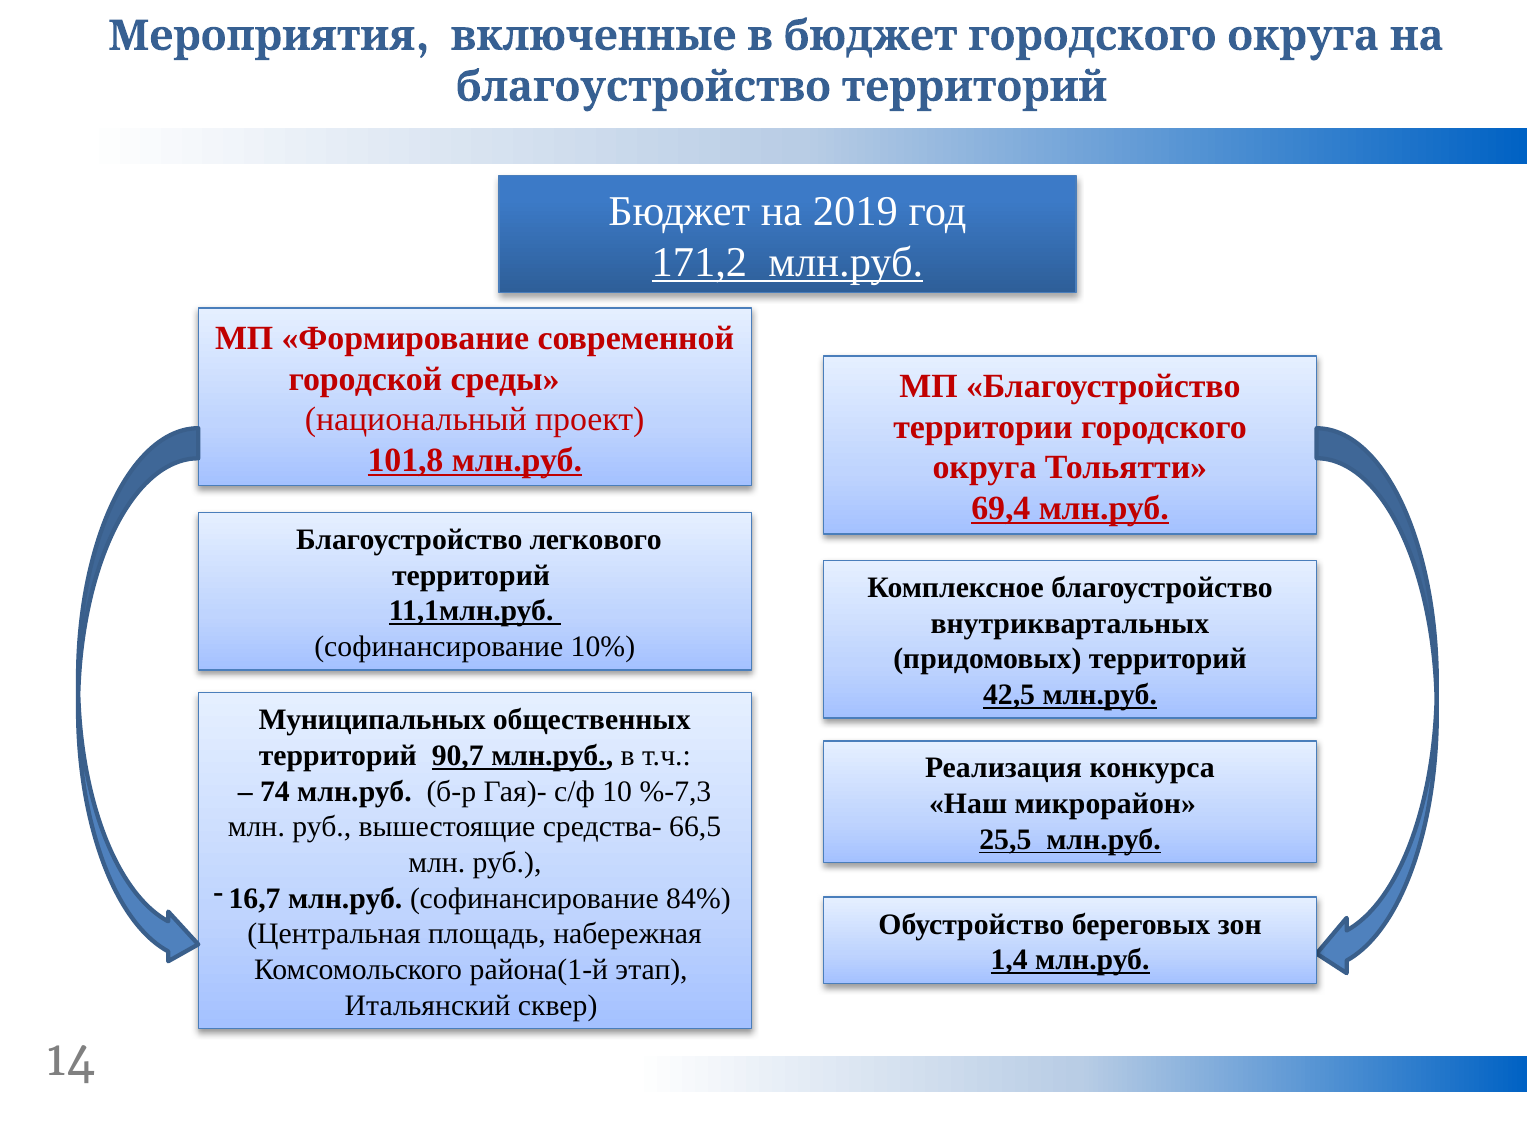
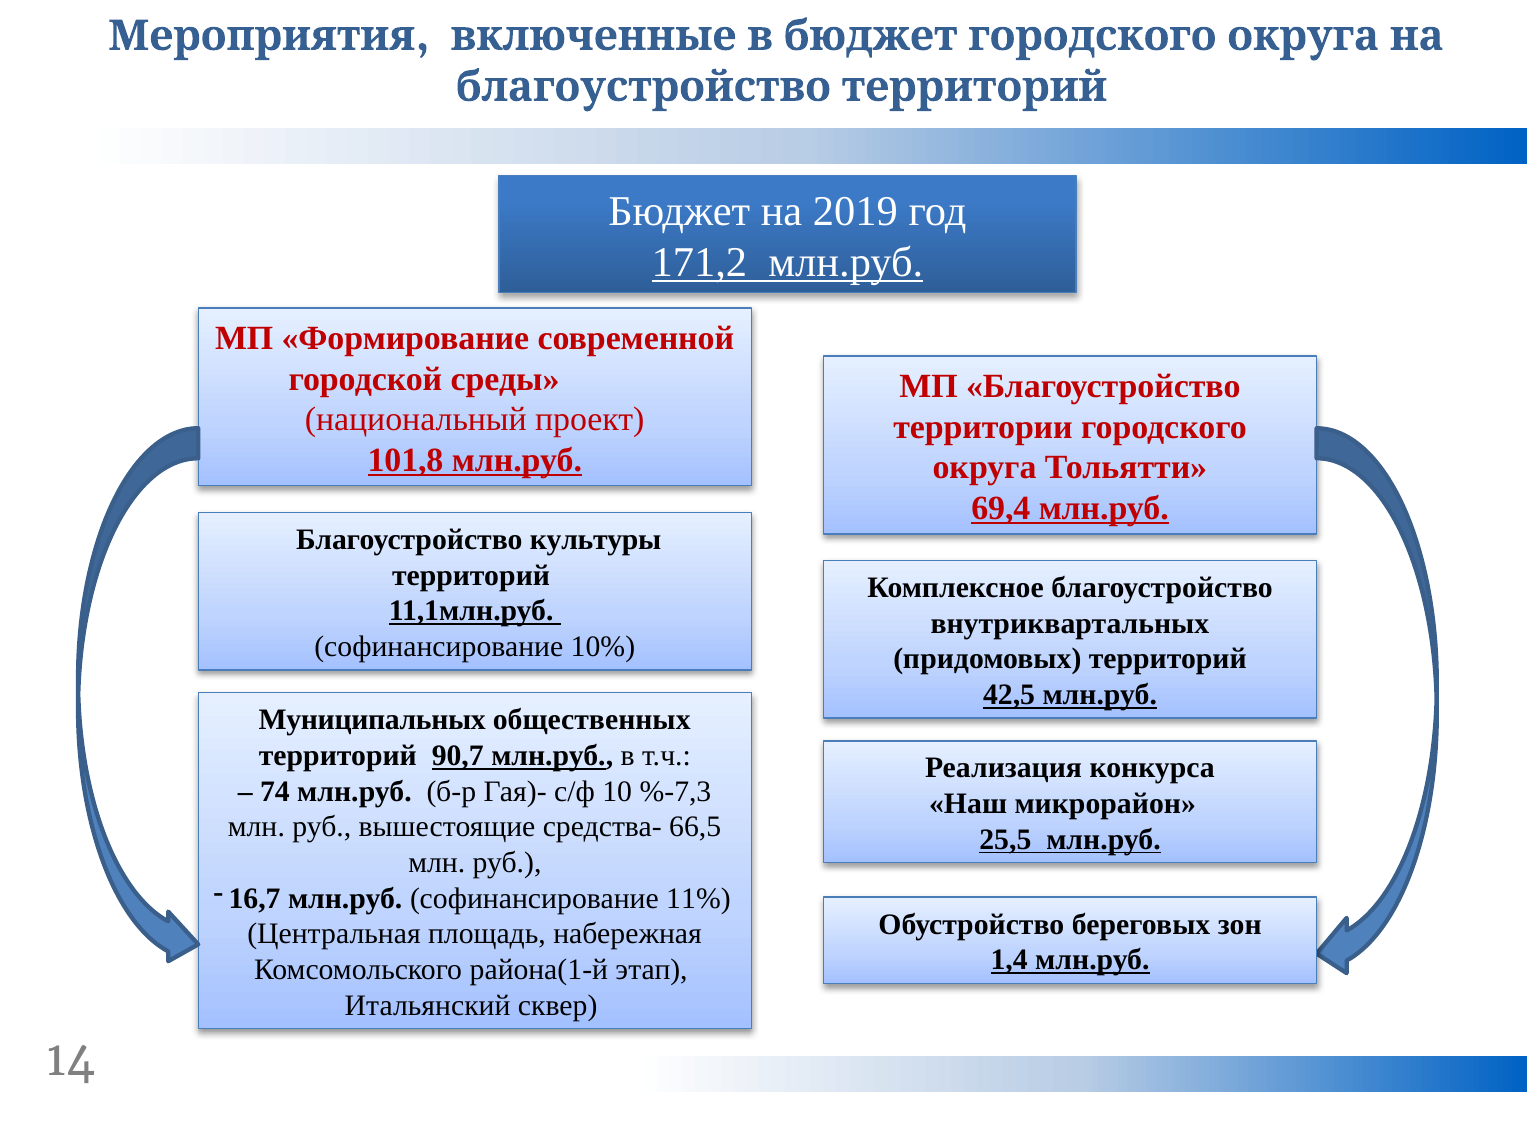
легкового: легкового -> культуры (596, 540)
84%: 84% -> 11% (698, 899)
